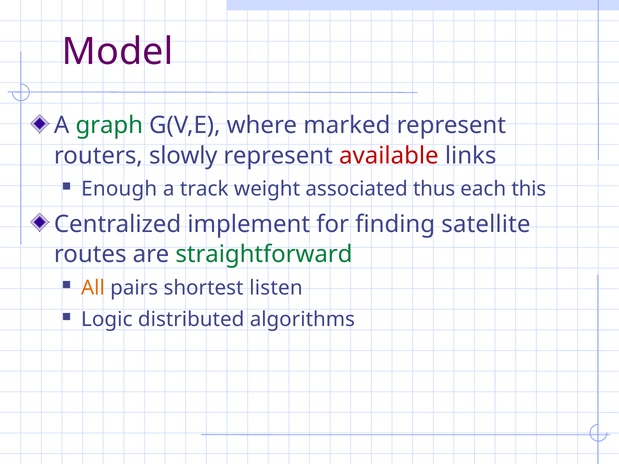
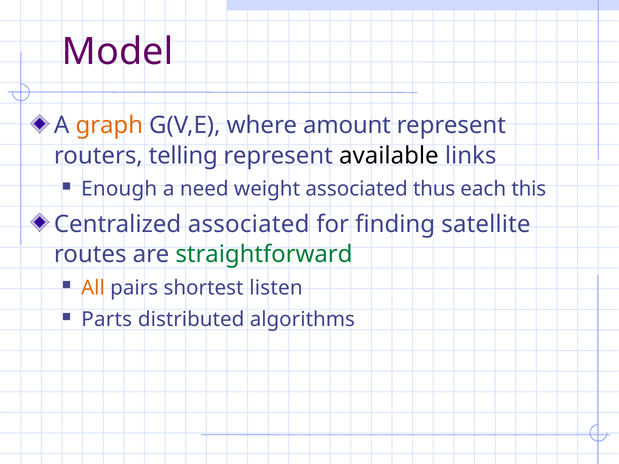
graph colour: green -> orange (109, 126)
marked: marked -> amount (347, 126)
slowly: slowly -> telling (183, 156)
available colour: red -> black (389, 156)
track: track -> need (204, 189)
Centralized implement: implement -> associated (249, 224)
Logic: Logic -> Parts (107, 320)
